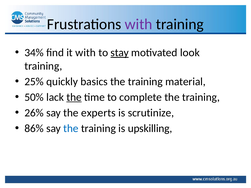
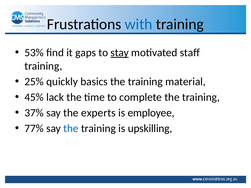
with colour: purple -> blue (139, 24)
34%: 34% -> 53% (34, 53)
it with: with -> gaps (86, 53)
look: look -> staff (190, 53)
50%: 50% -> 45% (34, 97)
the underline: present -> none (74, 97)
26%: 26% -> 37% (34, 113)
scrutinize: scrutinize -> employee (151, 113)
86%: 86% -> 77% (34, 129)
